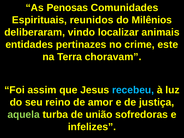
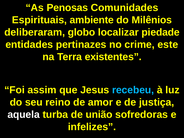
reunidos: reunidos -> ambiente (92, 20)
vindo: vindo -> globo (81, 32)
animais: animais -> piedade (161, 32)
choravam: choravam -> existentes (113, 57)
aquela colour: light green -> white (24, 115)
